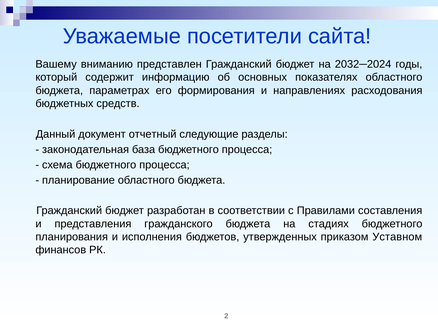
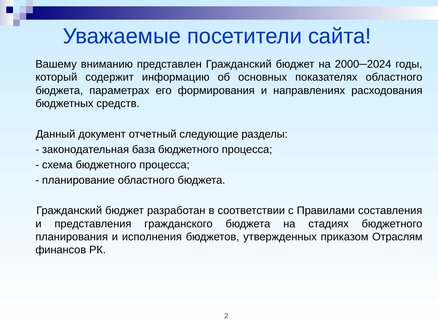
2032─2024: 2032─2024 -> 2000─2024 (363, 64)
Уставном: Уставном -> Отраслям (397, 237)
